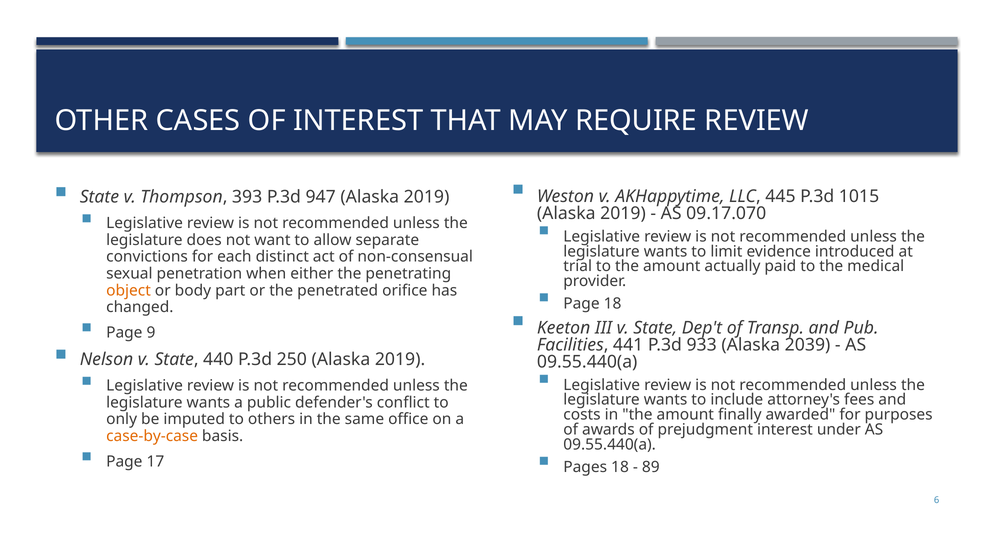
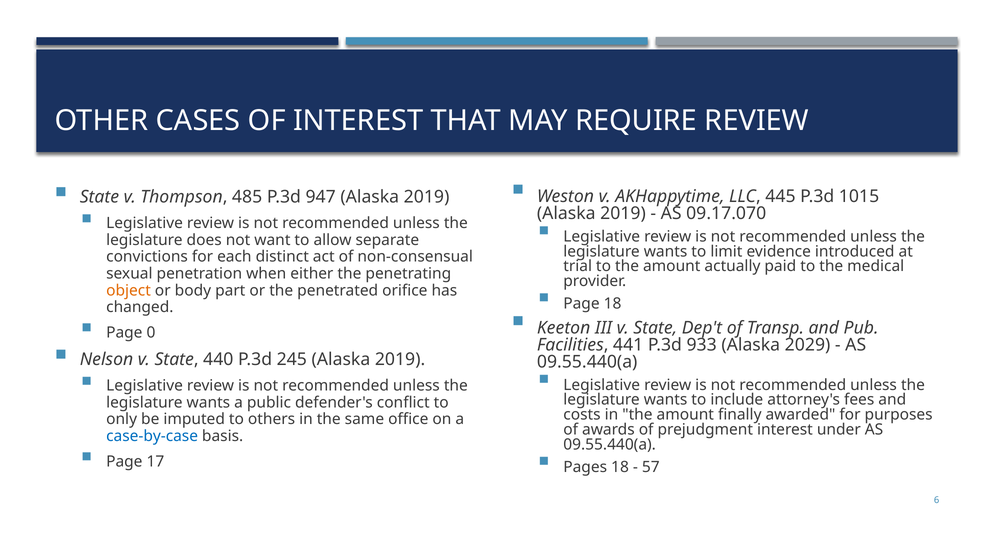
393: 393 -> 485 (247, 197)
9: 9 -> 0 (151, 333)
2039: 2039 -> 2029 (808, 345)
250: 250 -> 245 (292, 360)
case-by-case colour: orange -> blue (152, 436)
89: 89 -> 57 (651, 467)
